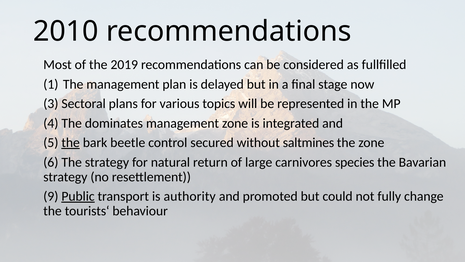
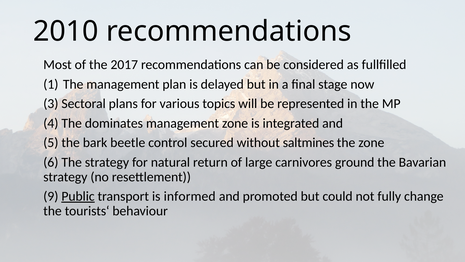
2019: 2019 -> 2017 (124, 65)
the underline: present -> none (71, 142)
species: species -> ground (355, 162)
authority: authority -> informed (190, 196)
